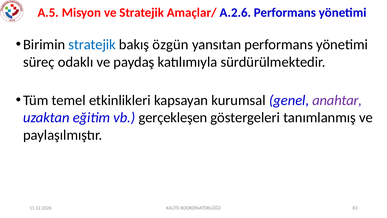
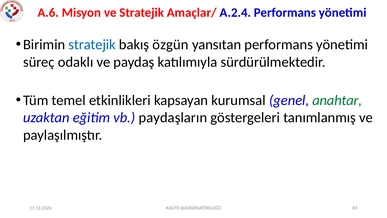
A.5: A.5 -> A.6 (48, 13)
A.2.6: A.2.6 -> A.2.4 (235, 13)
anahtar colour: purple -> green (337, 100)
gerçekleşen: gerçekleşen -> paydaşların (173, 118)
